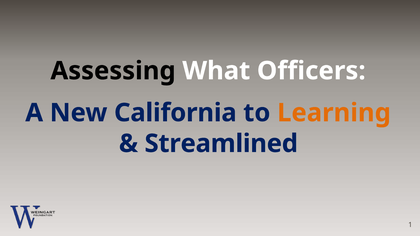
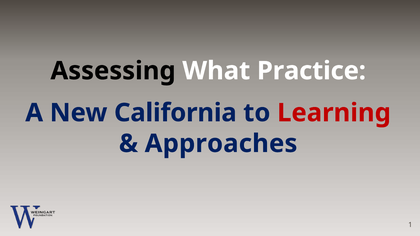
Officers: Officers -> Practice (311, 71)
Learning colour: orange -> red (334, 113)
Streamlined: Streamlined -> Approaches (221, 144)
